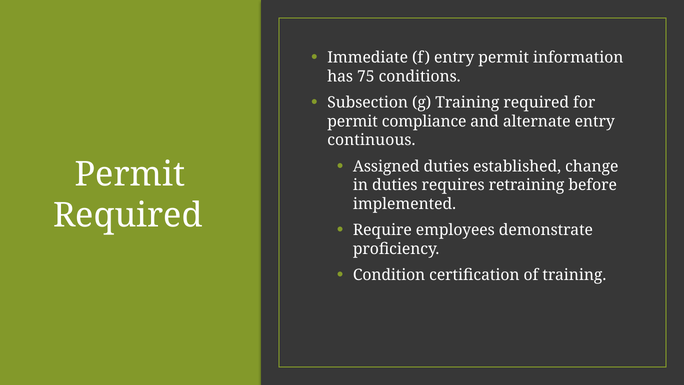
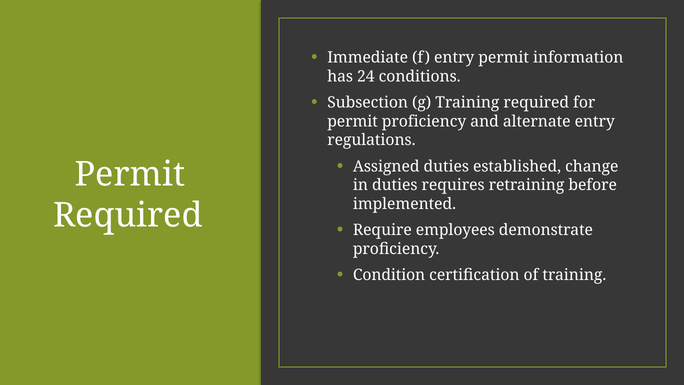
75: 75 -> 24 (366, 76)
permit compliance: compliance -> proficiency (424, 121)
continuous: continuous -> regulations (371, 140)
